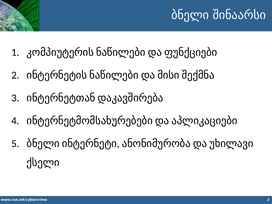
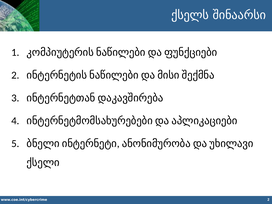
ბნელი: ბნელი -> ქსელს (190, 15)
